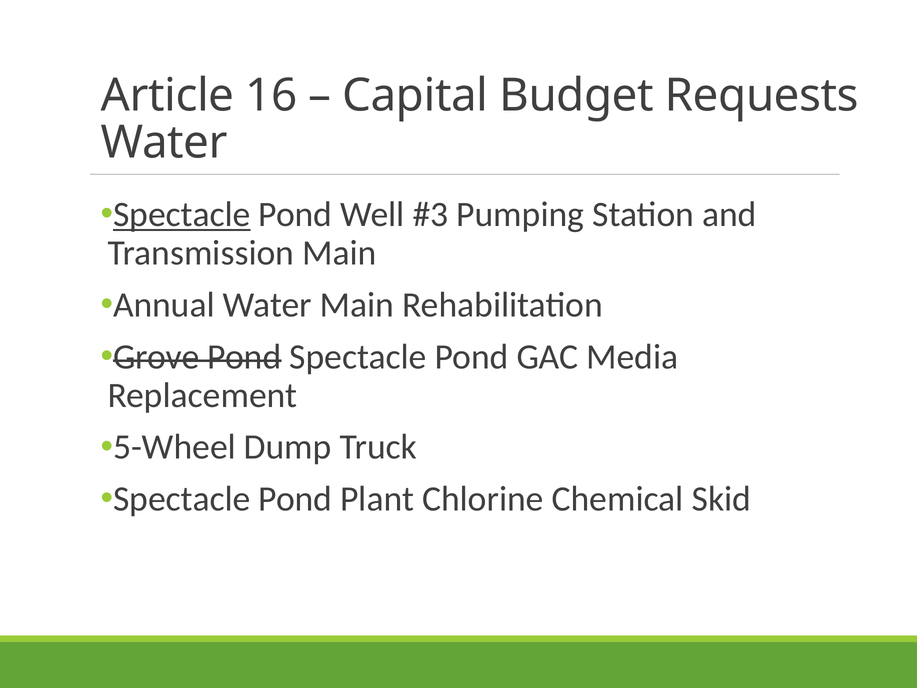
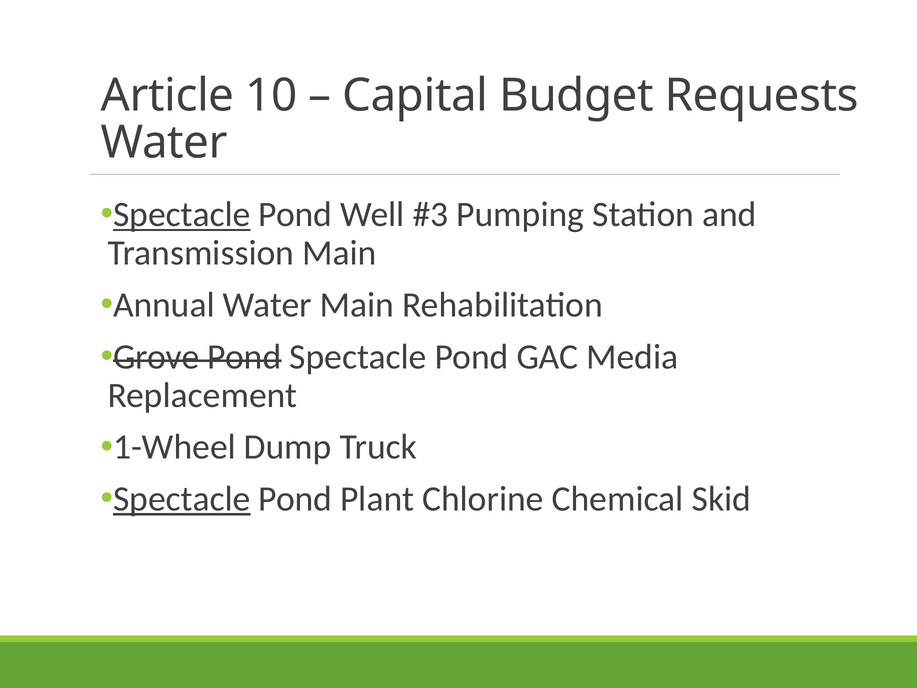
16: 16 -> 10 (271, 96)
5-Wheel: 5-Wheel -> 1-Wheel (174, 447)
Spectacle underline: none -> present (182, 499)
